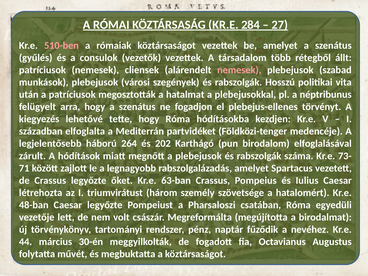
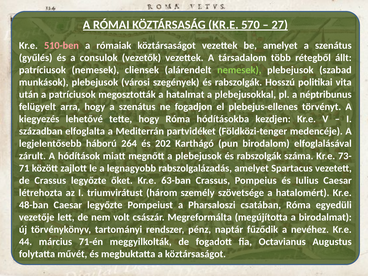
284: 284 -> 570 (251, 25)
nemesek colour: pink -> light green (239, 70)
30-én: 30-én -> 71-én (91, 242)
